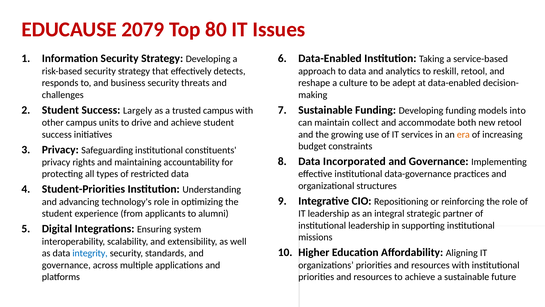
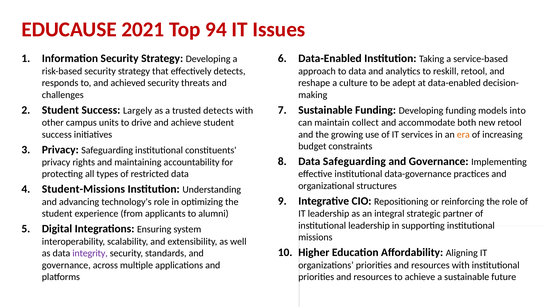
2079: 2079 -> 2021 (143, 29)
80: 80 -> 94 (216, 29)
business: business -> achieved (128, 83)
trusted campus: campus -> detects (218, 110)
Data Incorporated: Incorporated -> Safeguarding (354, 161)
Student-Priorities: Student-Priorities -> Student-Missions (83, 189)
integrity colour: blue -> purple (90, 253)
